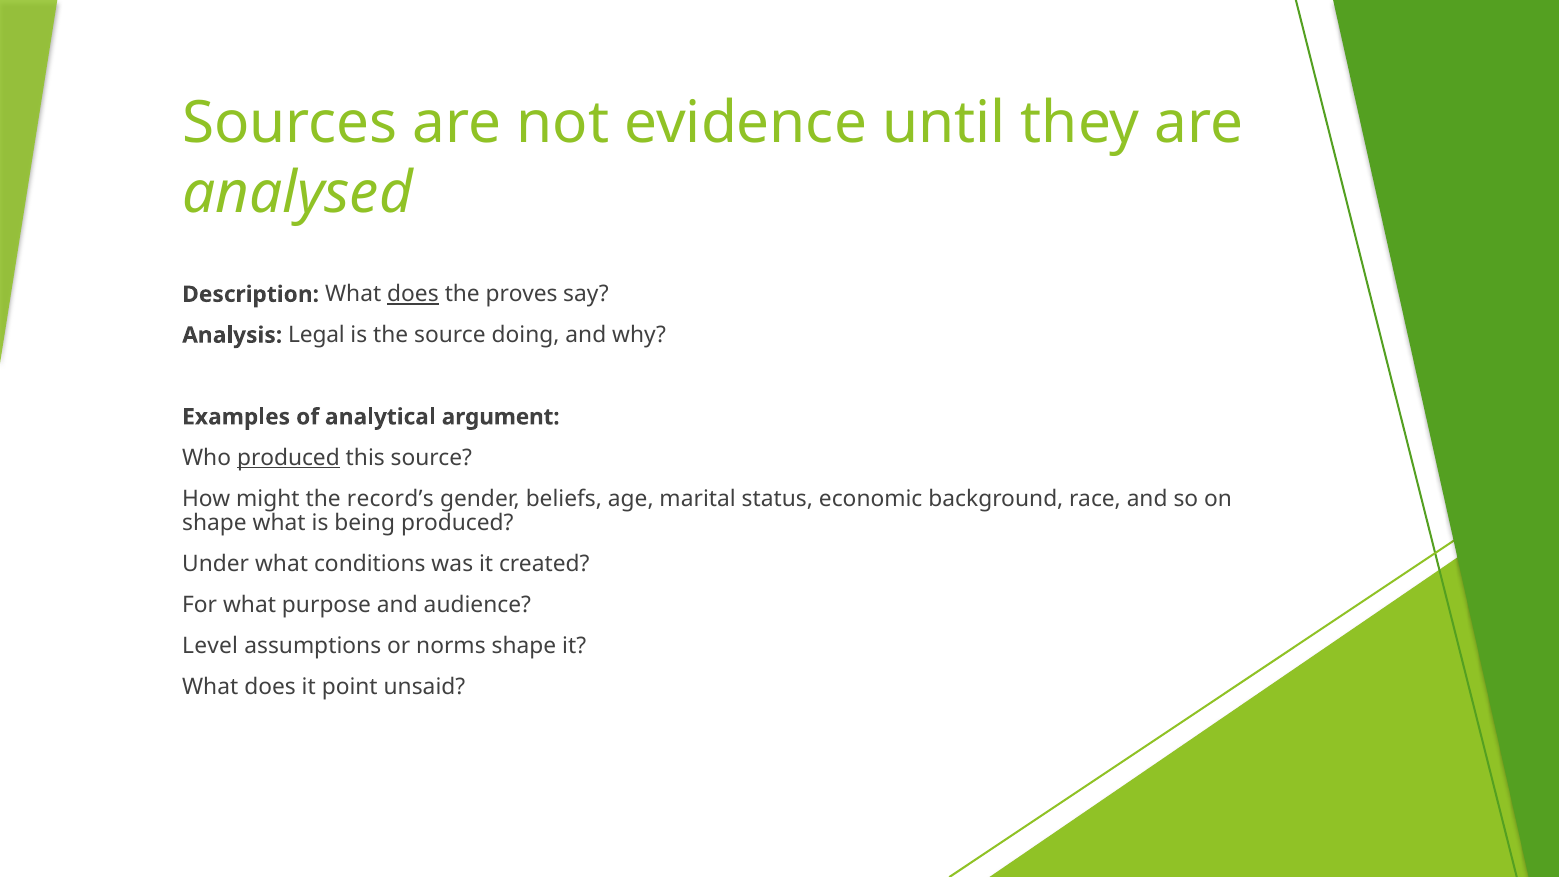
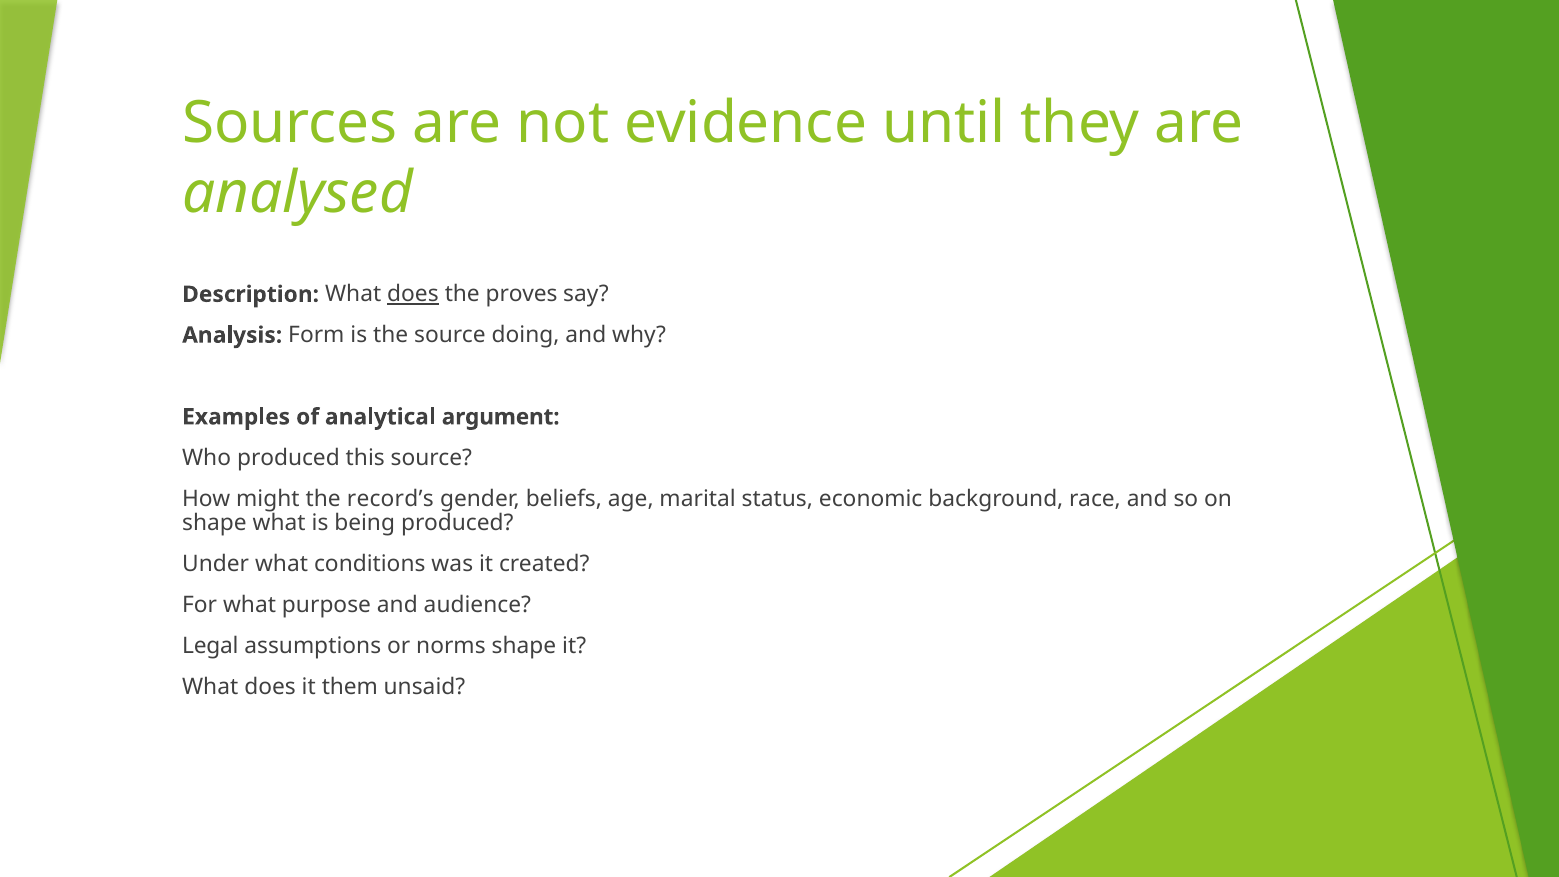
Legal: Legal -> Form (316, 335)
produced underline: present -> none (288, 458)
Level: Level -> Legal (210, 646)
point: point -> them (350, 687)
